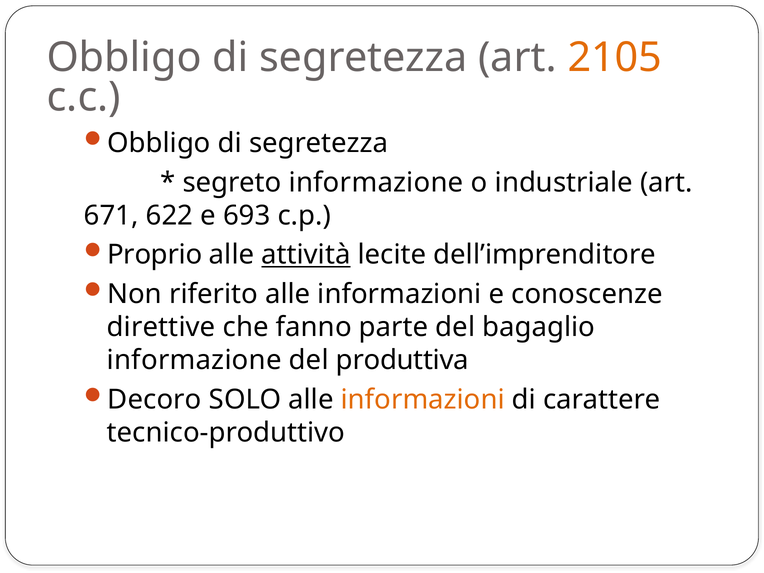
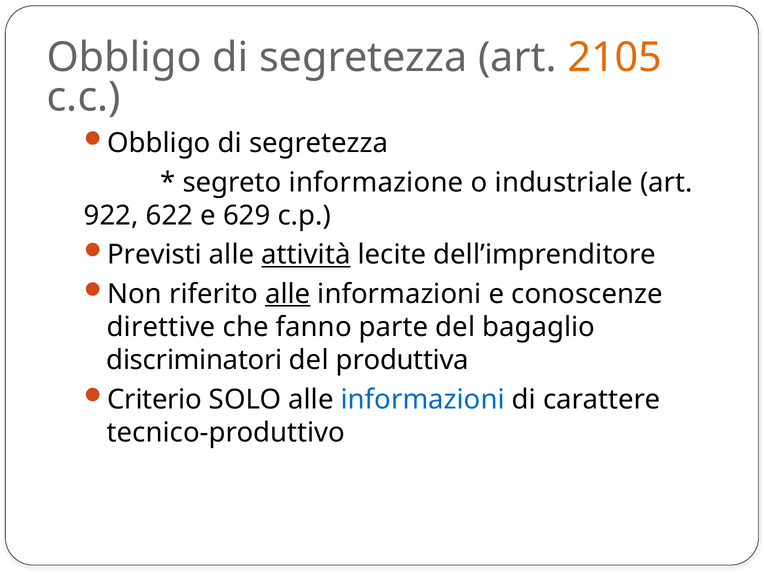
671: 671 -> 922 (111, 216)
693: 693 -> 629 (247, 216)
Proprio: Proprio -> Previsti (155, 255)
alle underline: none -> present (288, 294)
informazione: informazione -> discriminatori (194, 360)
Decoro: Decoro -> Criterio (155, 399)
informazioni colour: orange -> blue (423, 399)
